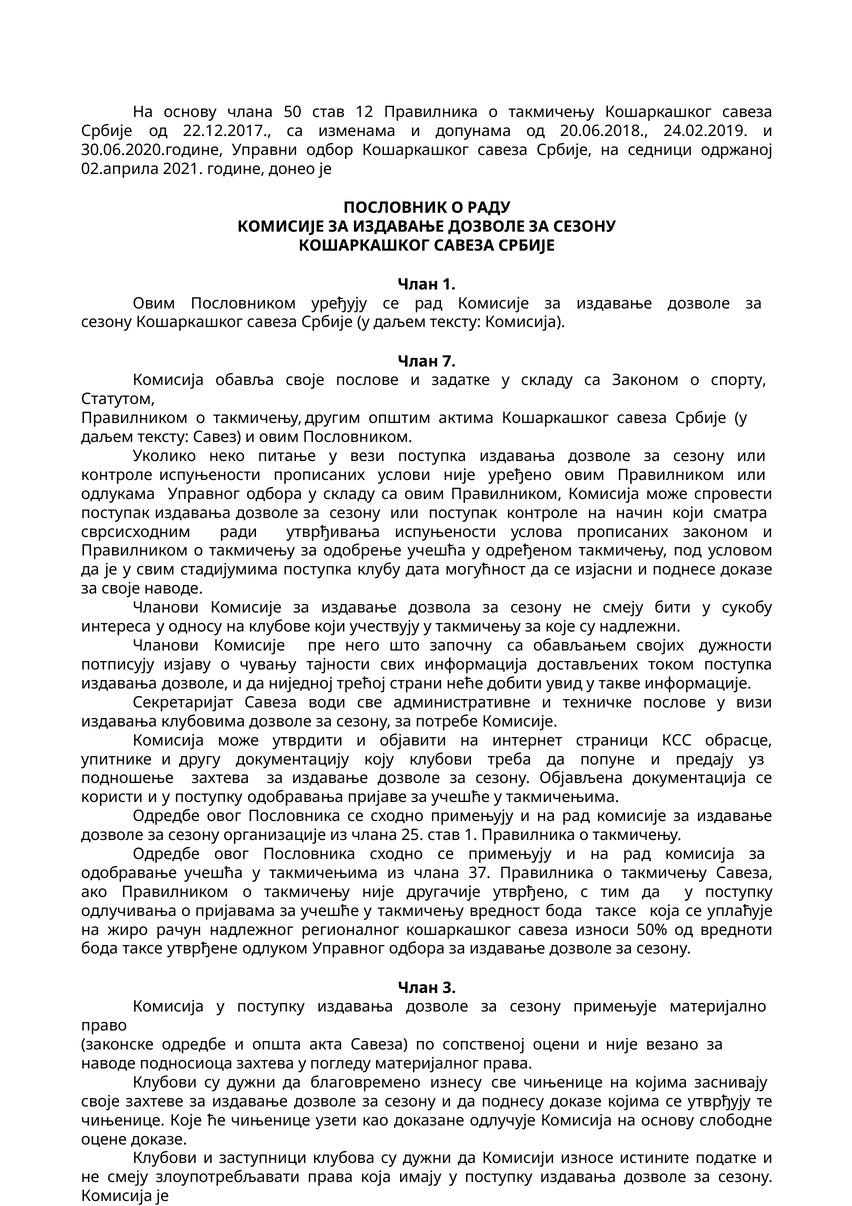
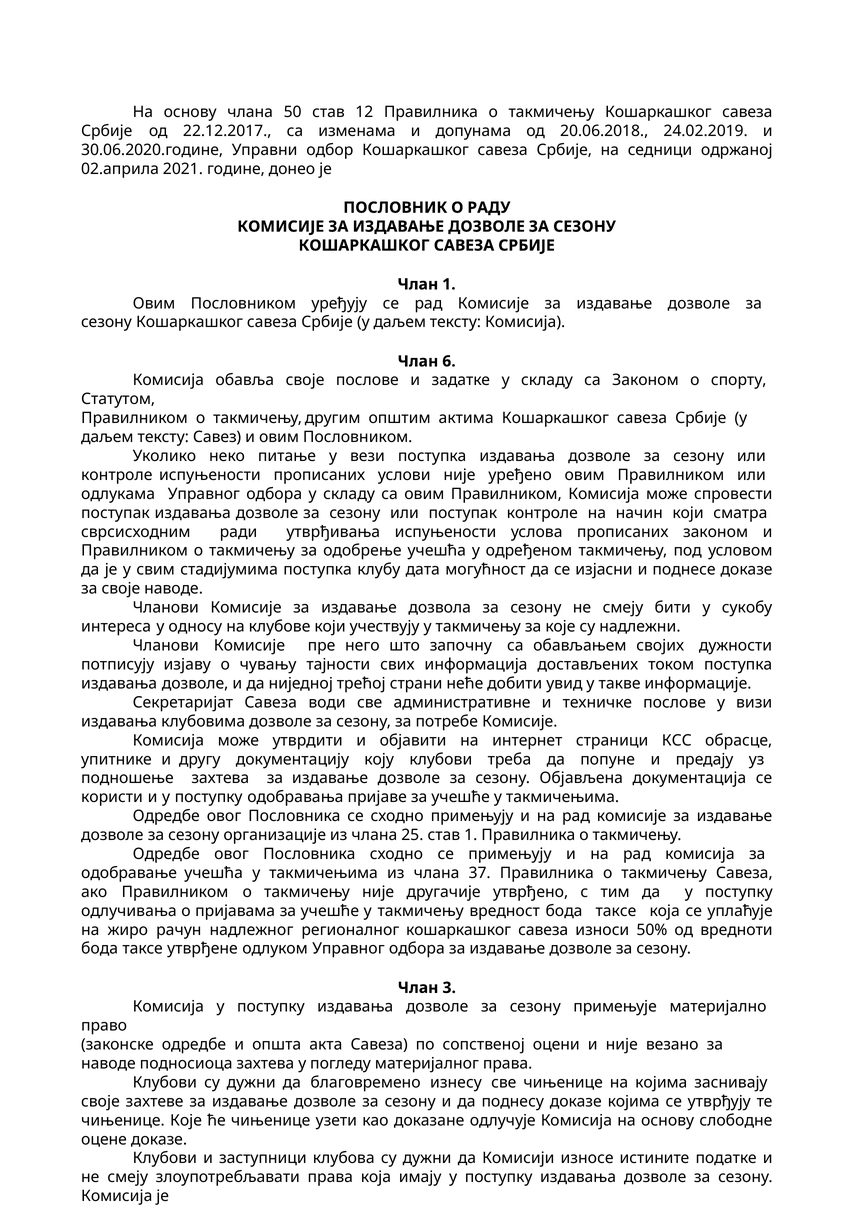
7: 7 -> 6 (449, 361)
